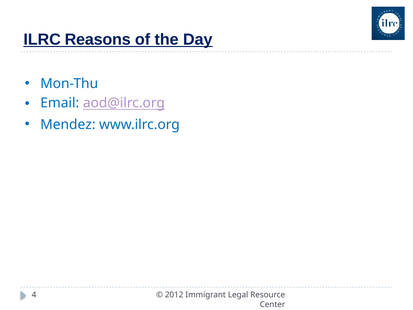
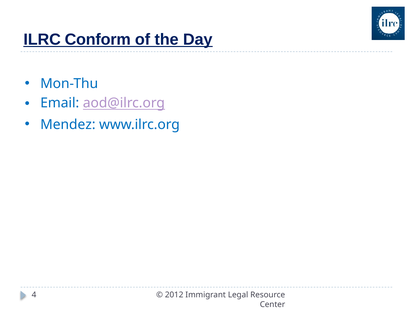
Reasons: Reasons -> Conform (98, 39)
